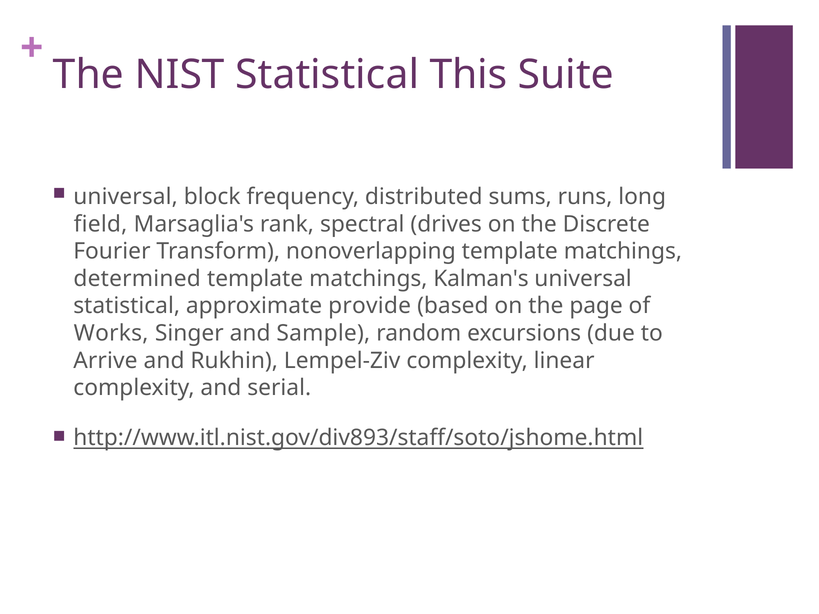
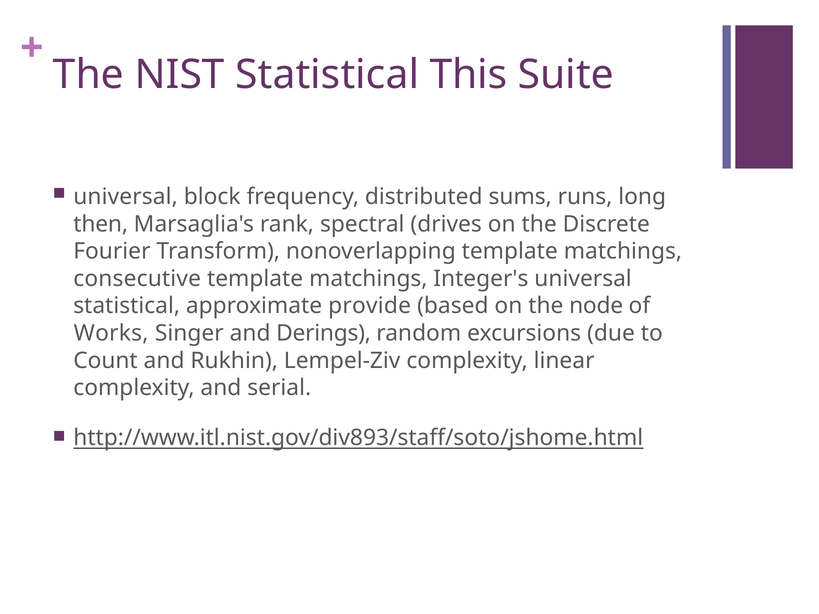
field: field -> then (101, 224)
determined: determined -> consecutive (137, 279)
Kalman's: Kalman's -> Integer's (481, 279)
page: page -> node (596, 306)
Sample: Sample -> Derings (324, 333)
Arrive: Arrive -> Count (105, 361)
